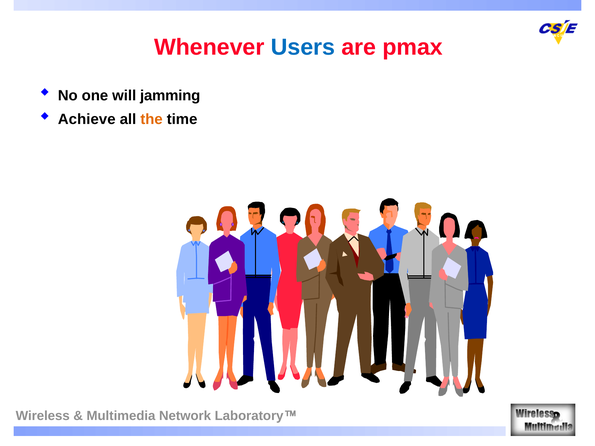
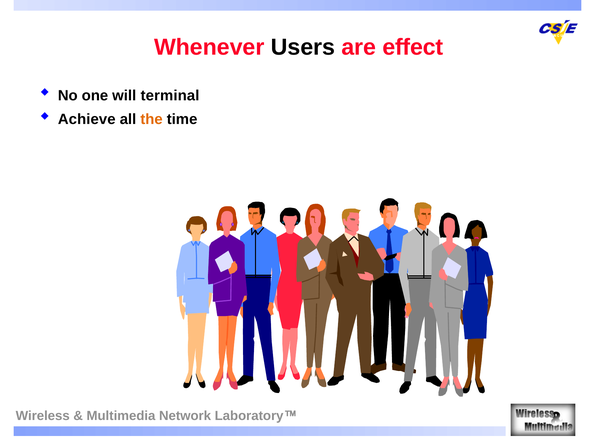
Users colour: blue -> black (303, 47)
pmax: pmax -> effect (413, 47)
jamming: jamming -> terminal (170, 96)
